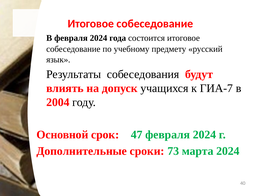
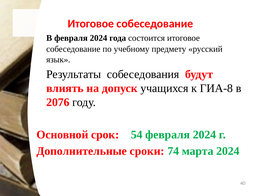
ГИА-7: ГИА-7 -> ГИА-8 (216, 88)
2004: 2004 -> 2076 (58, 102)
47: 47 -> 54 (137, 135)
73: 73 -> 74 (173, 151)
